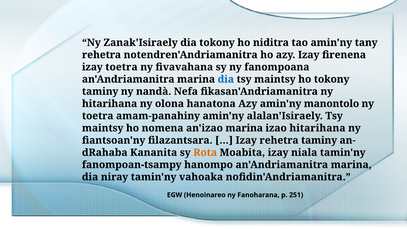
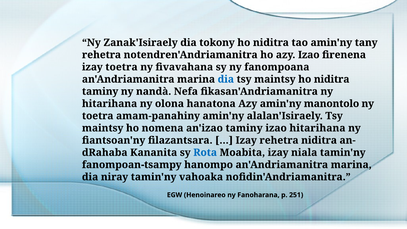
azy Izay: Izay -> Izao (309, 55)
maintsy ho tokony: tokony -> niditra (332, 79)
an'izao marina: marina -> taminy (244, 128)
rehetra taminy: taminy -> niditra (319, 140)
Rota colour: orange -> blue (205, 152)
